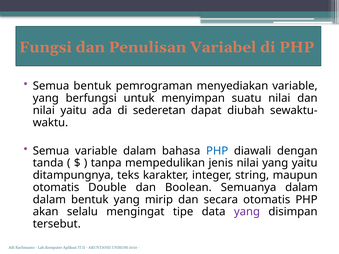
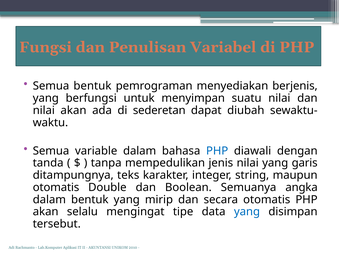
menyediakan variable: variable -> berjenis (295, 86)
nilai yaitu: yaitu -> akan (73, 110)
yang yaitu: yaitu -> garis (305, 163)
Semuanya dalam: dalam -> angka (302, 188)
yang colour: purple -> blue (247, 212)
